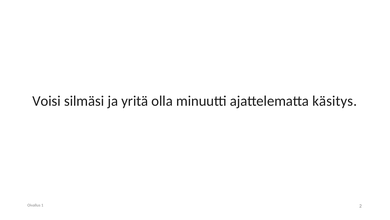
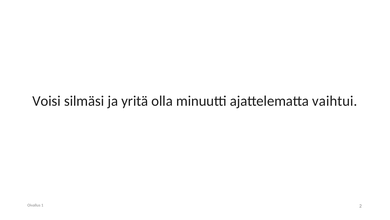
käsitys: käsitys -> vaihtui (335, 101)
